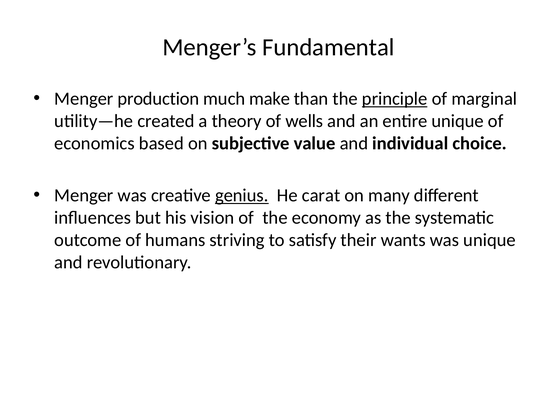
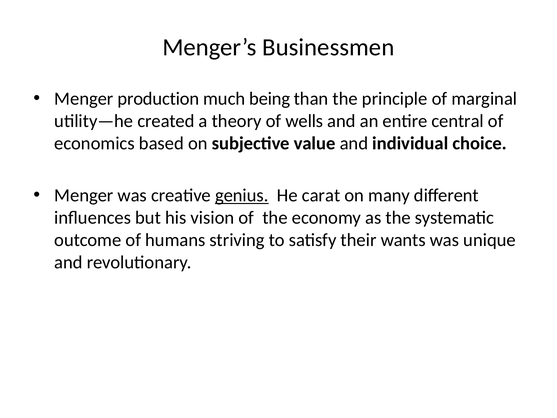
Fundamental: Fundamental -> Businessmen (328, 47)
make: make -> being (270, 99)
principle underline: present -> none (395, 99)
entire unique: unique -> central (458, 121)
